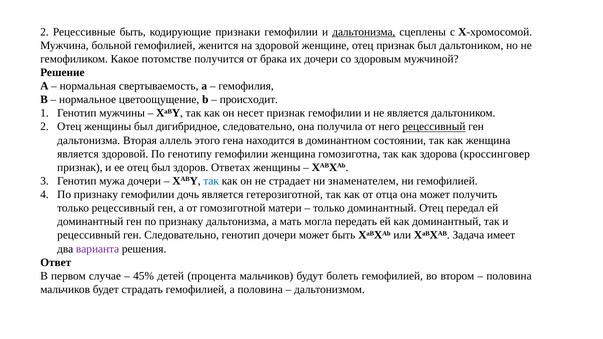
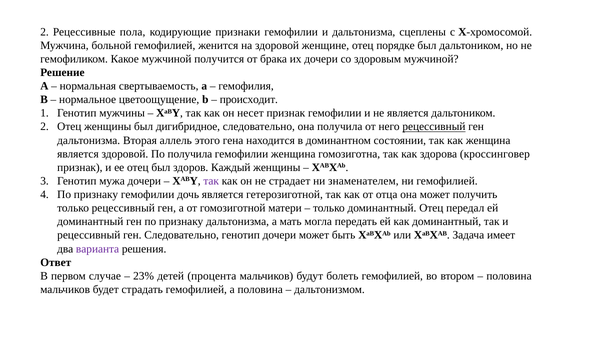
Рецессивные быть: быть -> пола (133, 32)
дальтонизма underline: present -> none (364, 32)
отец признак: признак -> порядке (396, 45)
Какое потомстве: потомстве -> мужчиной (167, 59)
По генотипу: генотипу -> получила (190, 154)
Ответах: Ответах -> Каждый (231, 168)
так colour: blue -> purple (211, 181)
45%: 45% -> 23% (144, 276)
